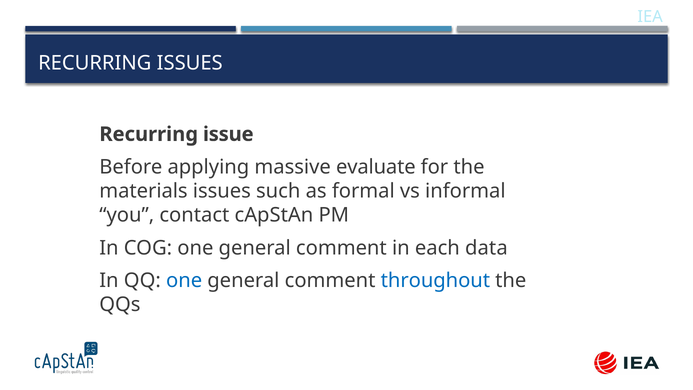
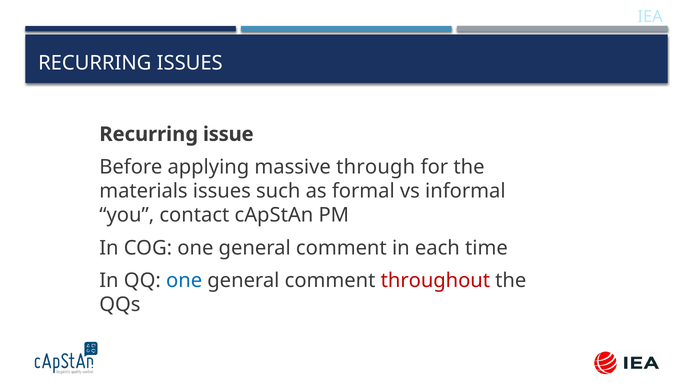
evaluate: evaluate -> through (376, 167)
data: data -> time (486, 248)
throughout colour: blue -> red (435, 280)
